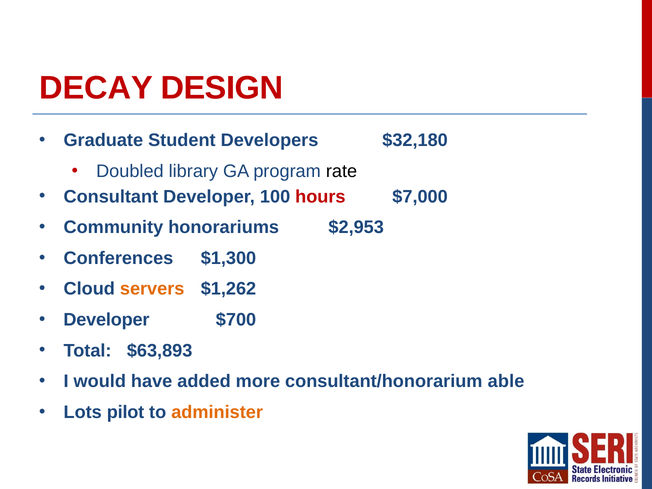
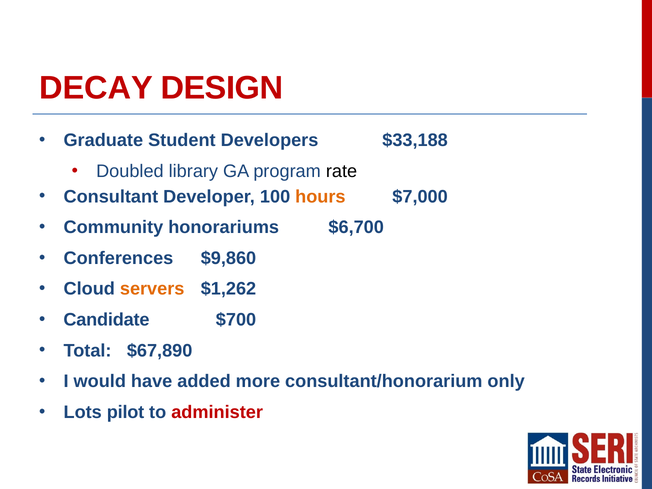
$32,180: $32,180 -> $33,188 (415, 140)
hours colour: red -> orange (320, 197)
$2,953: $2,953 -> $6,700 (356, 227)
$1,300: $1,300 -> $9,860 (228, 258)
Developer: Developer -> Candidate (106, 320)
$63,893: $63,893 -> $67,890 (160, 351)
able: able -> only (506, 381)
administer colour: orange -> red (217, 412)
